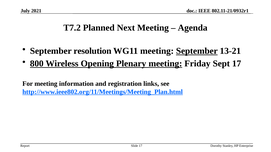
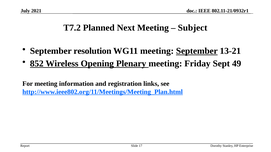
Agenda: Agenda -> Subject (193, 28)
800: 800 -> 852 (37, 64)
meeting underline: present -> none (165, 64)
Sept 17: 17 -> 49 (237, 64)
